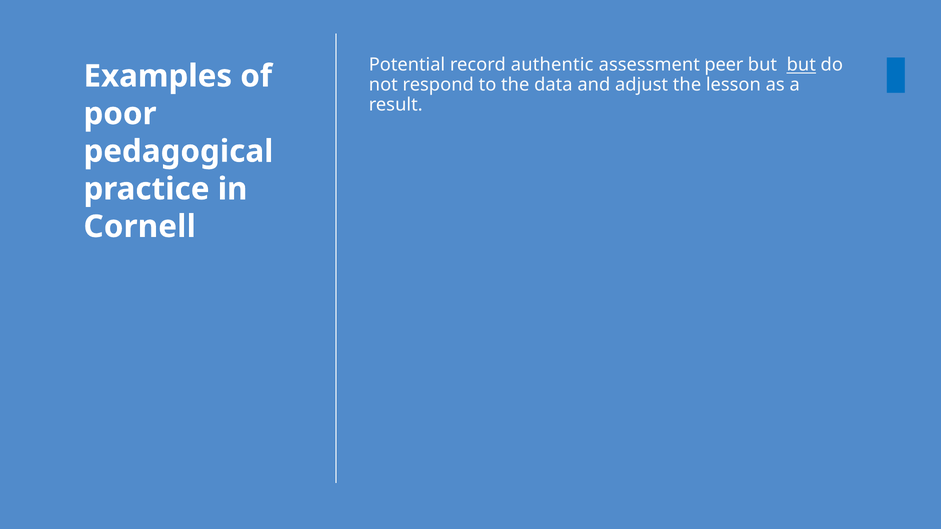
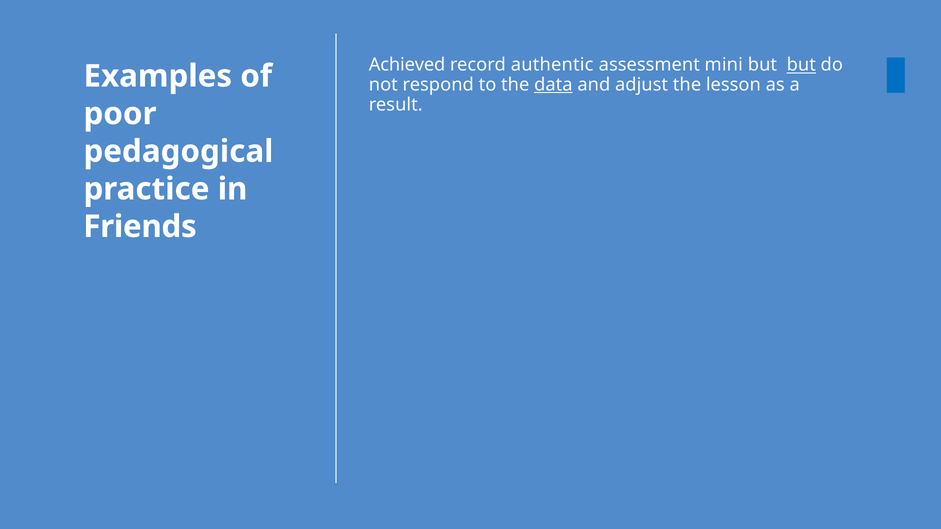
Potential: Potential -> Achieved (407, 65)
peer: peer -> mini (724, 65)
data underline: none -> present (553, 85)
Cornell: Cornell -> Friends (140, 227)
